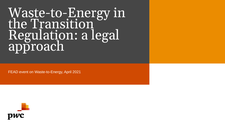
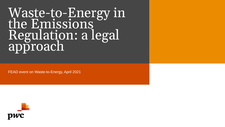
Transition: Transition -> Emissions (62, 24)
